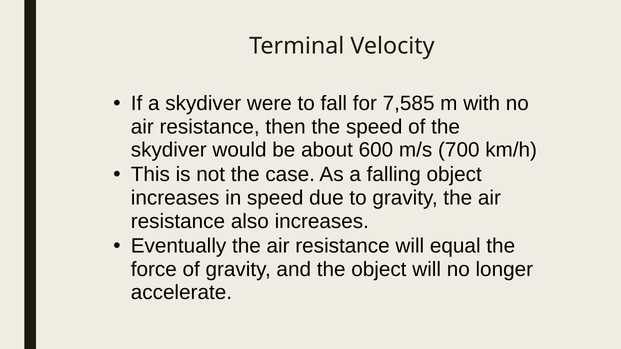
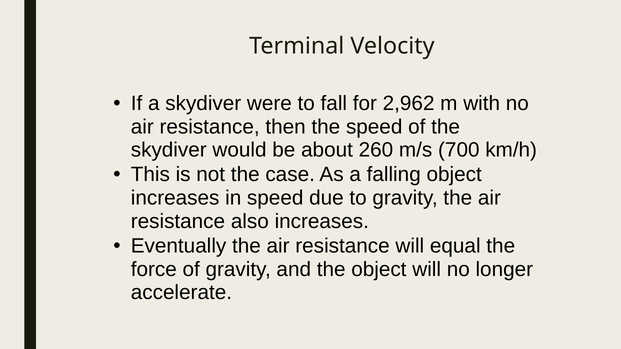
7,585: 7,585 -> 2,962 (409, 103)
600: 600 -> 260 (376, 150)
